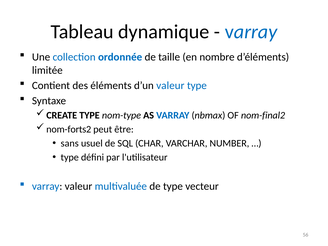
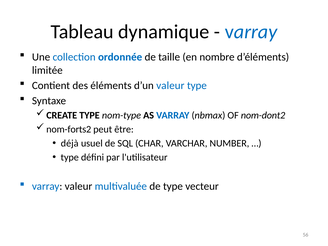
nom-final2: nom-final2 -> nom-dont2 (263, 115)
sans: sans -> déjà (70, 143)
